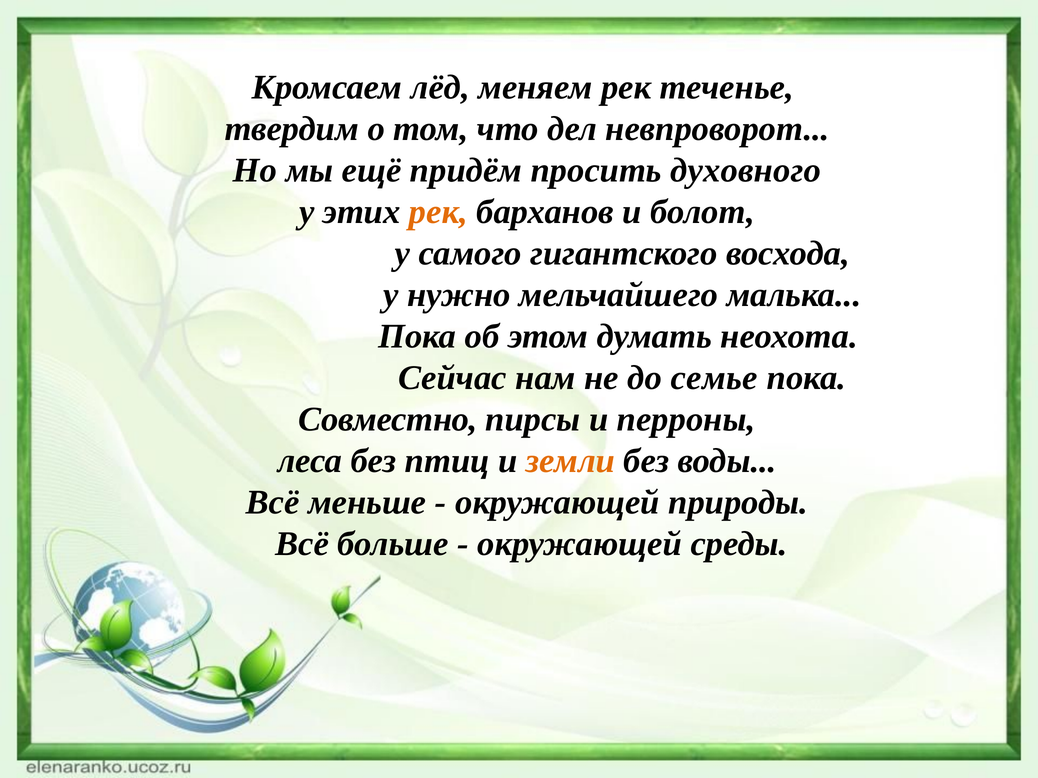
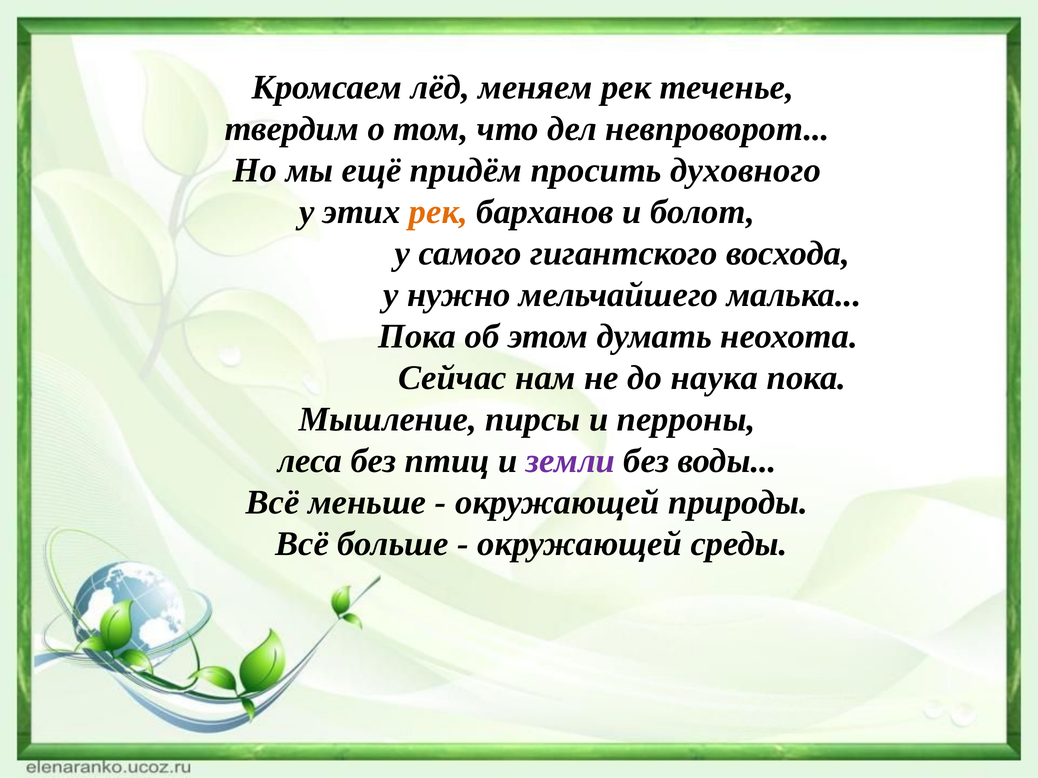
семье: семье -> наука (714, 378)
Совместно: Совместно -> Мышление (388, 420)
земли colour: orange -> purple (570, 461)
